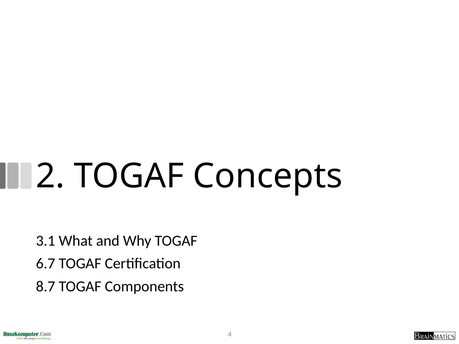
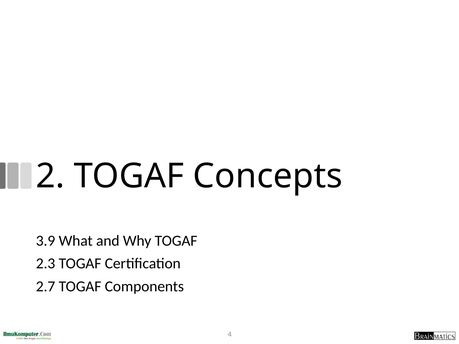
3.1: 3.1 -> 3.9 (46, 241)
6.7: 6.7 -> 2.3 (46, 264)
8.7: 8.7 -> 2.7 (46, 287)
